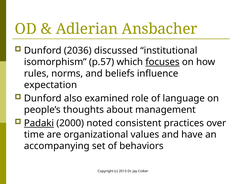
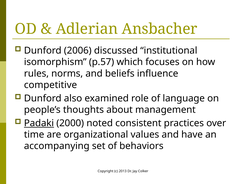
2036: 2036 -> 2006 (78, 51)
focuses underline: present -> none (162, 62)
expectation: expectation -> competitive (51, 85)
